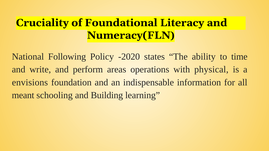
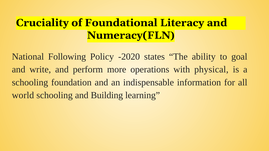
time: time -> goal (239, 57)
areas: areas -> more (117, 70)
envisions: envisions -> schooling (30, 82)
meant: meant -> world (23, 95)
